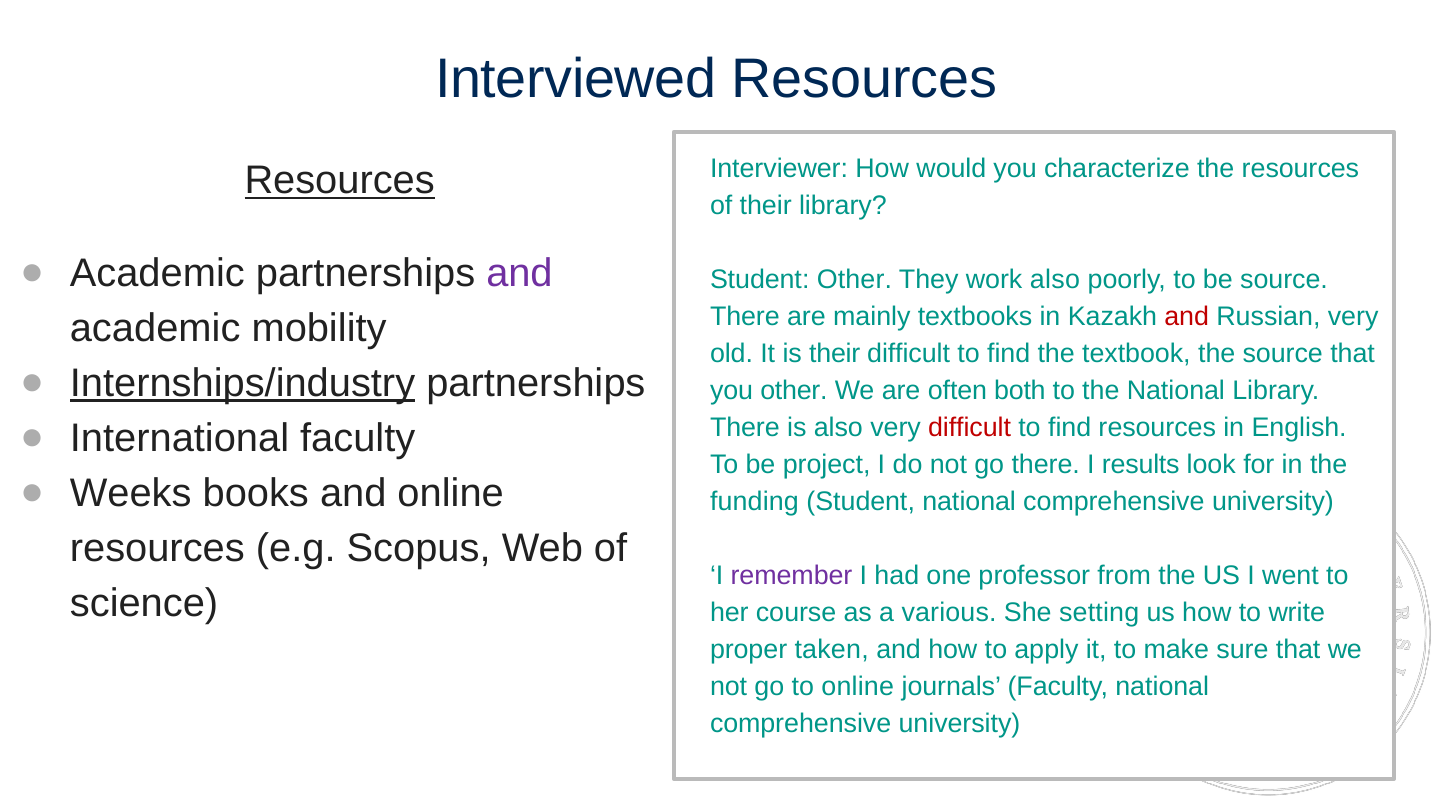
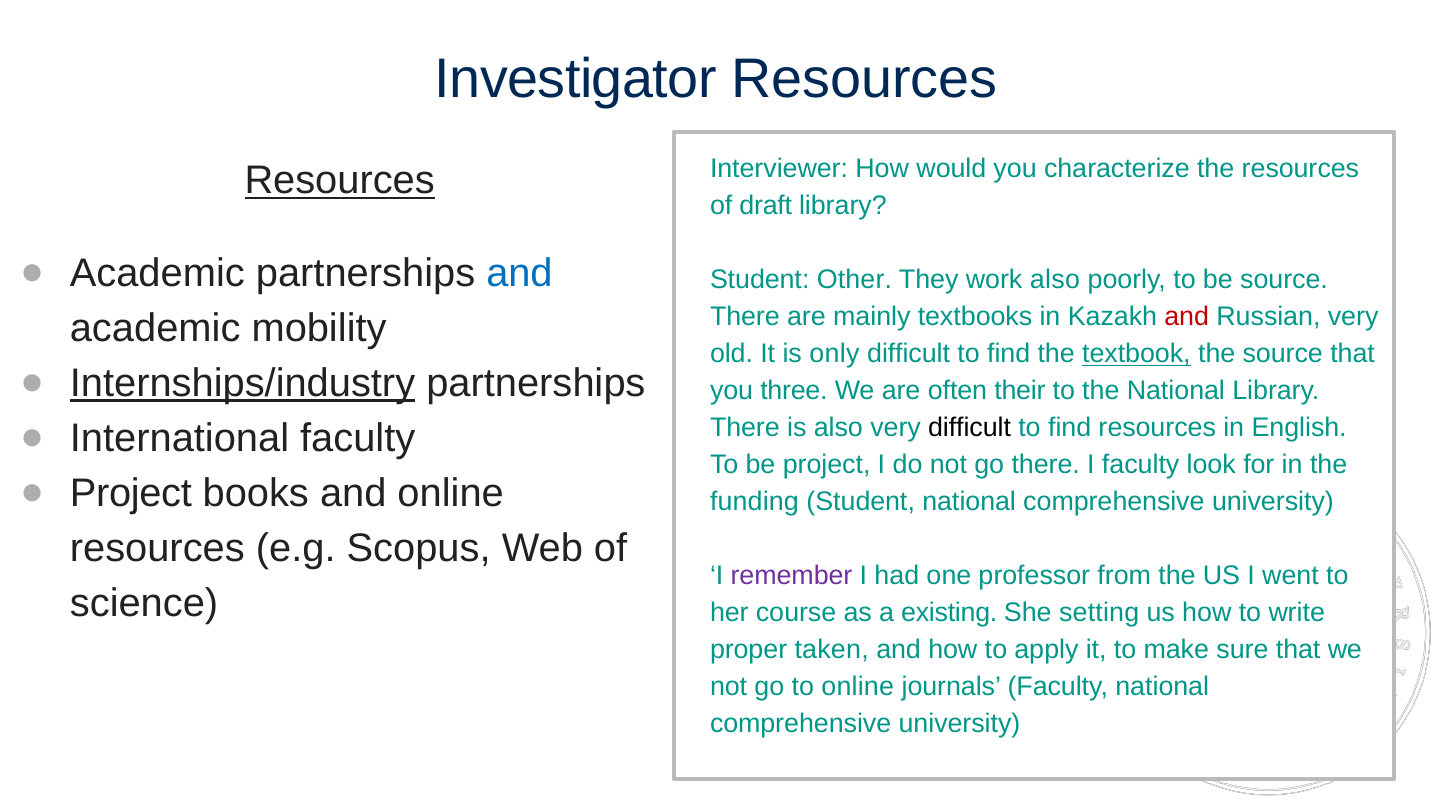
Interviewed: Interviewed -> Investigator (576, 79)
of their: their -> draft (766, 206)
and colour: purple -> blue (519, 273)
is their: their -> only (835, 354)
textbook underline: none -> present (1136, 354)
you other: other -> three (794, 391)
both: both -> their (1020, 391)
difficult colour: red -> black (970, 428)
I results: results -> faculty (1141, 465)
Weeks: Weeks -> Project (131, 493)
various: various -> existing (949, 613)
